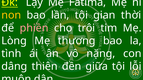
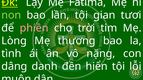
non colour: yellow -> light green (11, 15)
thời: thời -> tươi (131, 15)
trôi: trôi -> trời (86, 28)
thiên: thiên -> danh (45, 67)
giữa: giữa -> hiển (97, 67)
